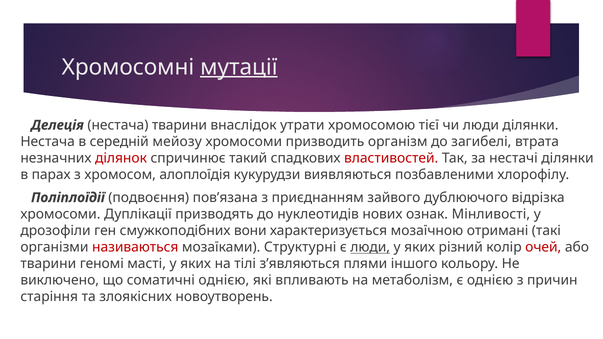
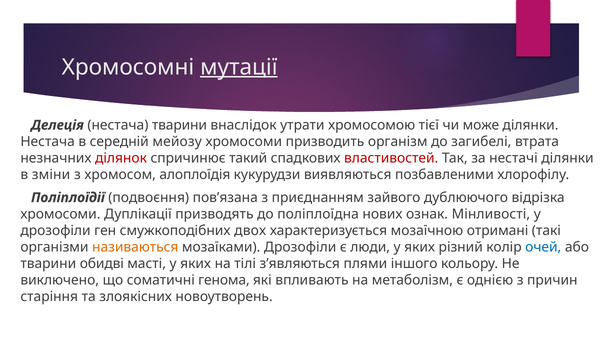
чи люди: люди -> може (481, 125)
парах: парах -> зміни (51, 175)
нуклеотидів: нуклеотидів -> поліплоїдна (318, 214)
вони: вони -> двох (250, 231)
називаються colour: red -> orange (135, 247)
мозаїками Структурні: Структурні -> Дрозофіли (300, 247)
люди underline: present -> none (370, 247)
очей colour: red -> blue (543, 247)
геномі: геномі -> обидві (102, 264)
соматичні однією: однією -> генома (224, 280)
